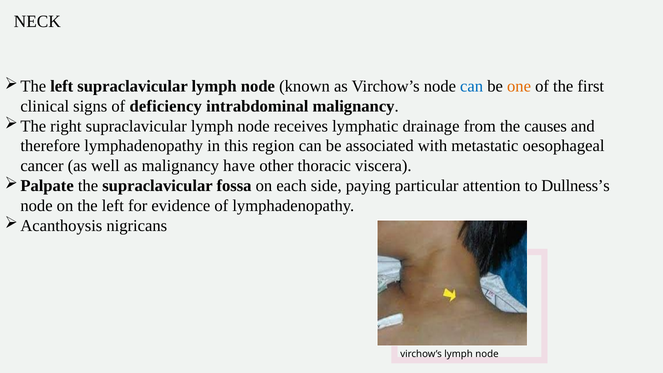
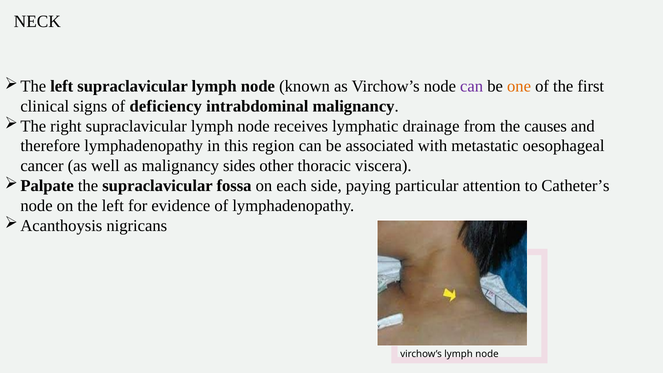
can colour: blue -> purple (472, 86)
have: have -> sides (239, 166)
Dullness’s: Dullness’s -> Catheter’s (575, 186)
